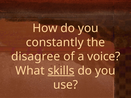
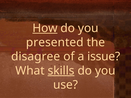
How underline: none -> present (45, 28)
constantly: constantly -> presented (55, 42)
voice: voice -> issue (104, 57)
